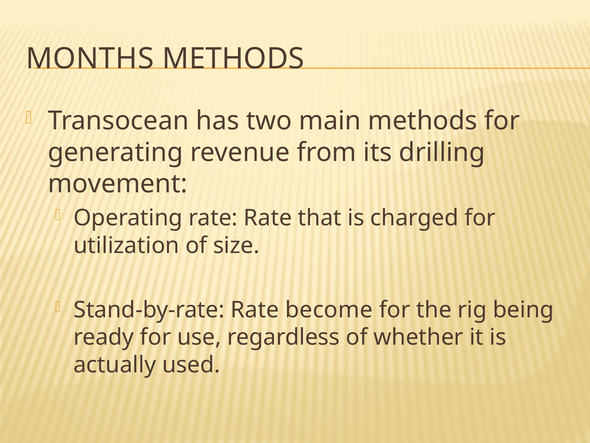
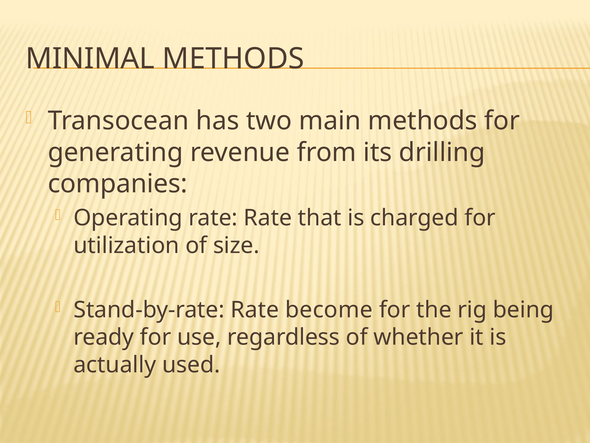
MONTHS: MONTHS -> MINIMAL (90, 59)
movement: movement -> companies (118, 184)
